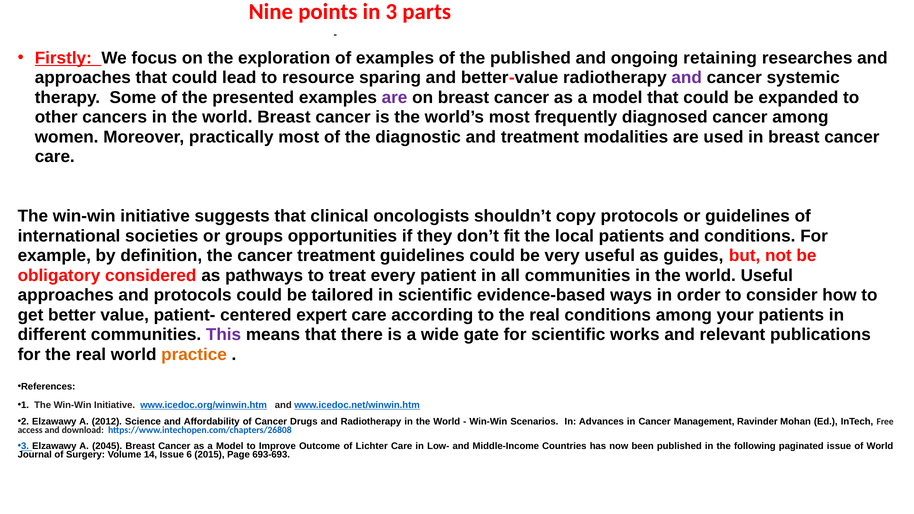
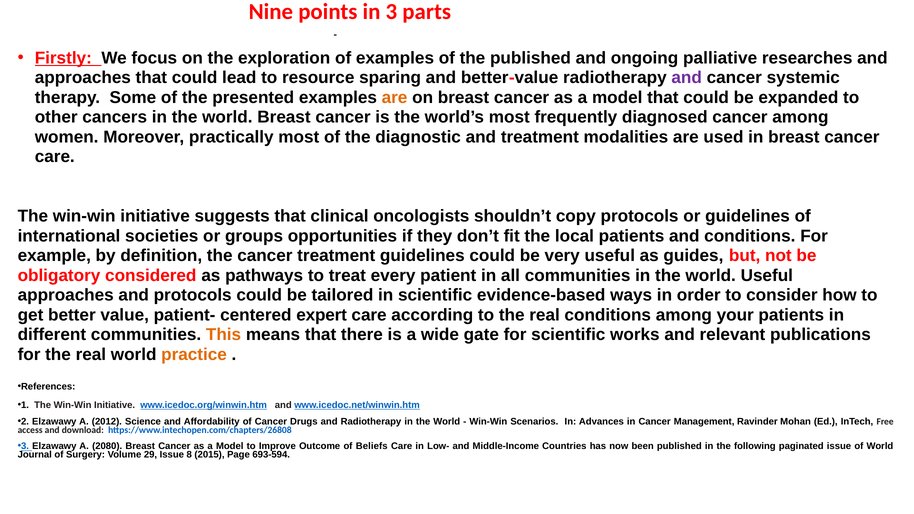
retaining: retaining -> palliative (720, 58)
are colour: purple -> orange (395, 98)
This colour: purple -> orange (224, 335)
2045: 2045 -> 2080 (107, 446)
Lichter: Lichter -> Beliefs (372, 446)
14: 14 -> 29 (150, 455)
6: 6 -> 8 (189, 455)
693-693: 693-693 -> 693-594 (271, 455)
